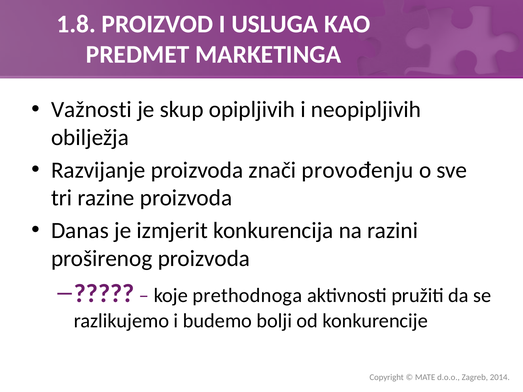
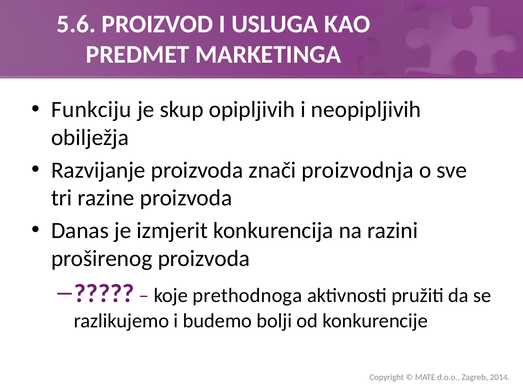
1.8: 1.8 -> 5.6 (76, 24)
Važnosti: Važnosti -> Funkciju (91, 110)
provođenju: provođenju -> proizvodnja (358, 170)
